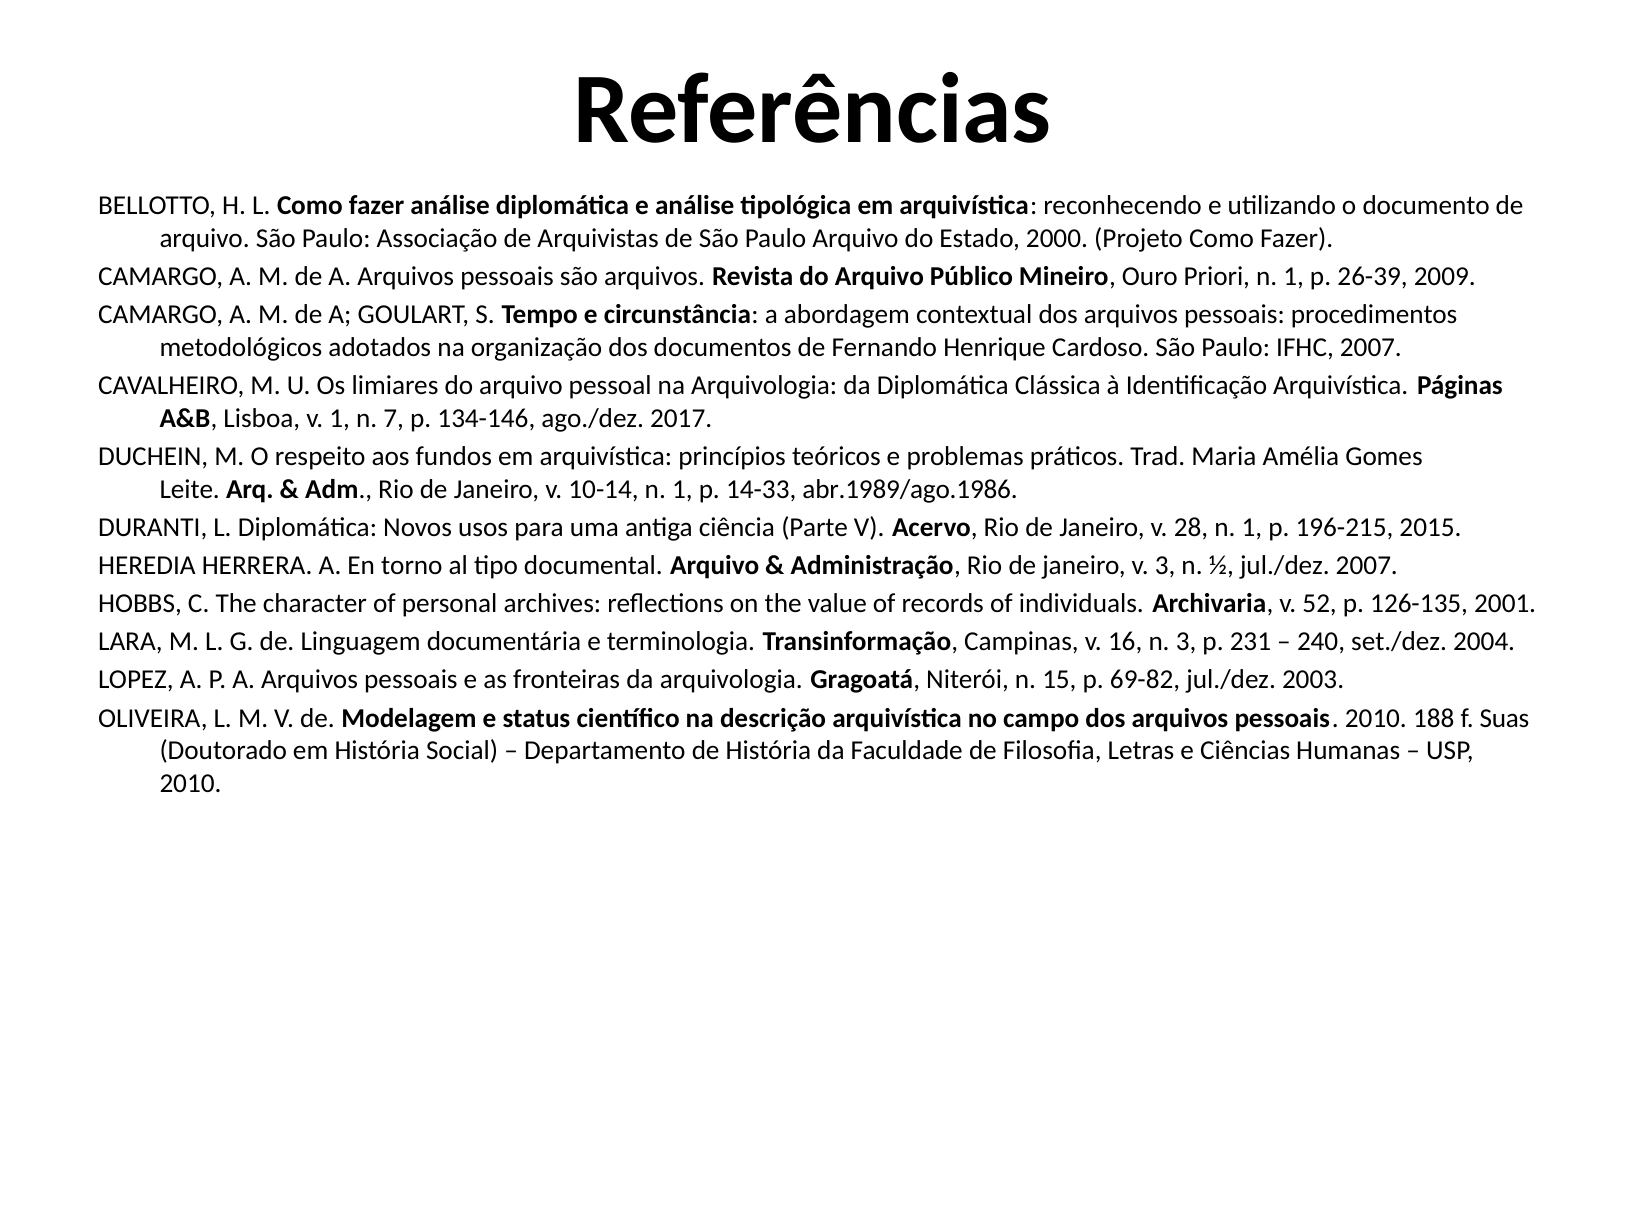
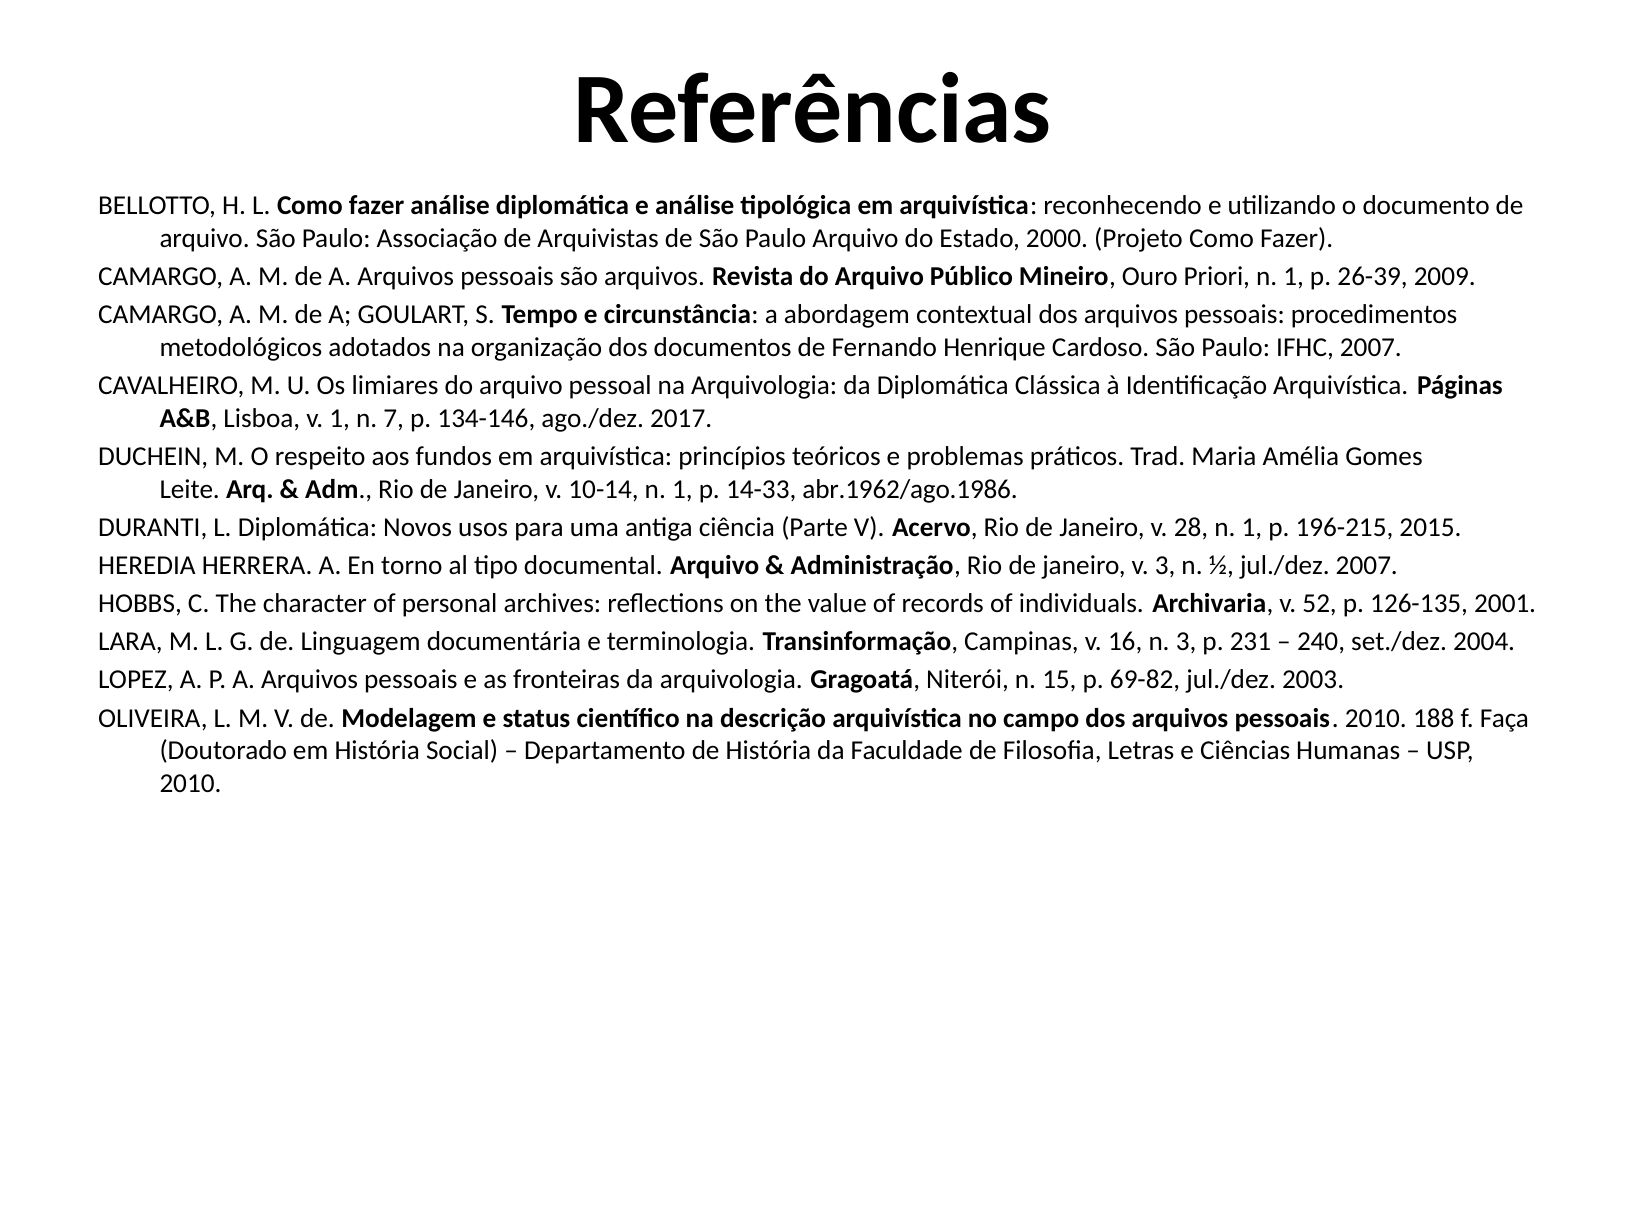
abr.1989/ago.1986: abr.1989/ago.1986 -> abr.1962/ago.1986 (910, 489)
Suas: Suas -> Faça (1504, 718)
